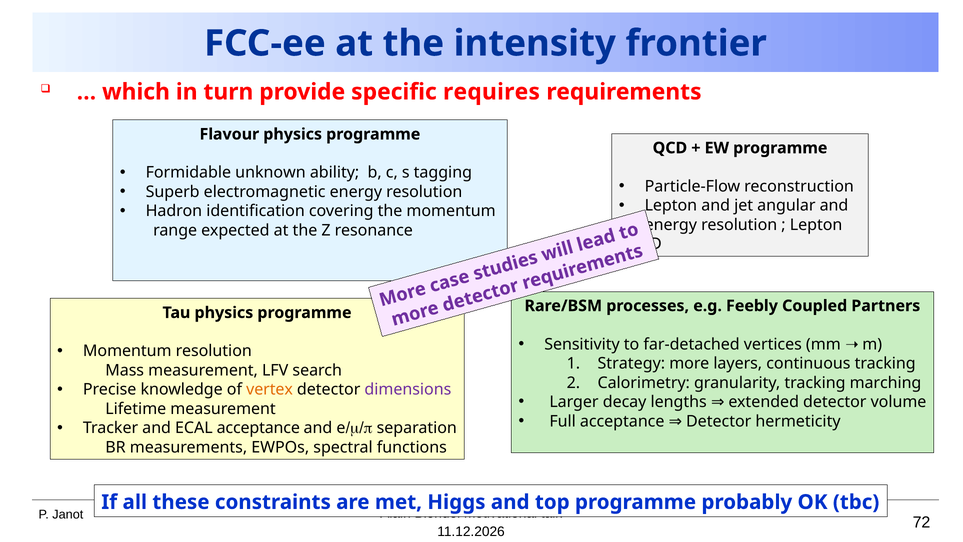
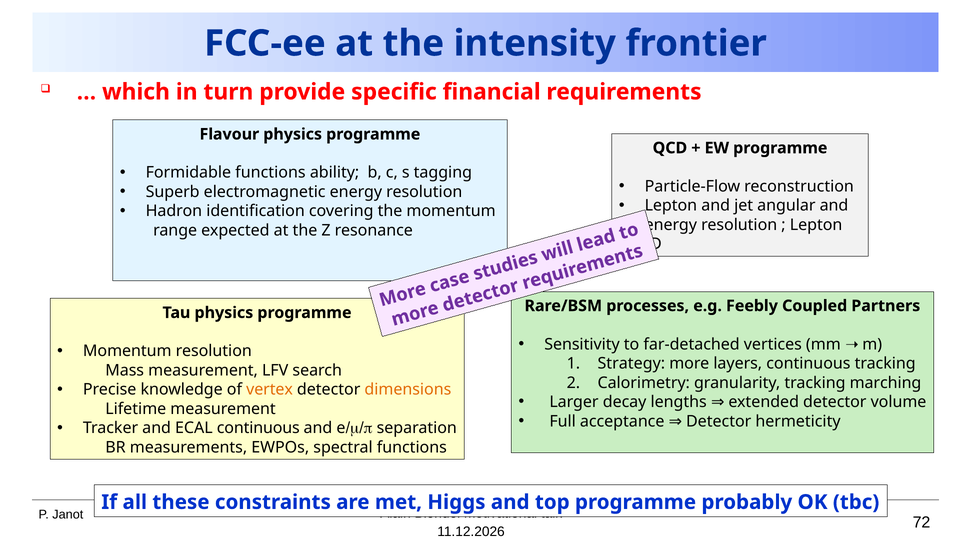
requires: requires -> financial (492, 92)
Formidable unknown: unknown -> functions (270, 173)
dimensions colour: purple -> orange (408, 389)
ECAL acceptance: acceptance -> continuous (258, 428)
